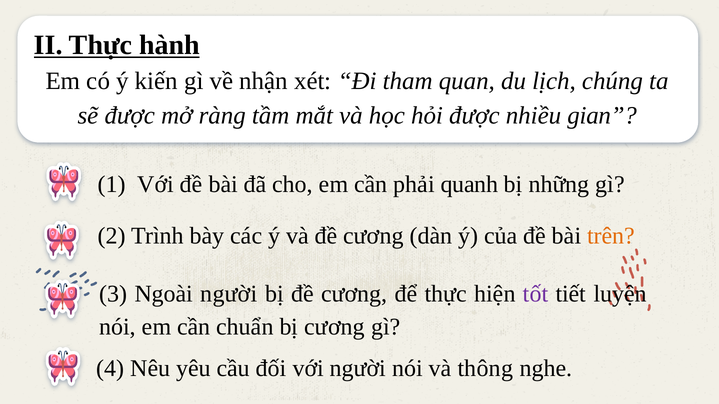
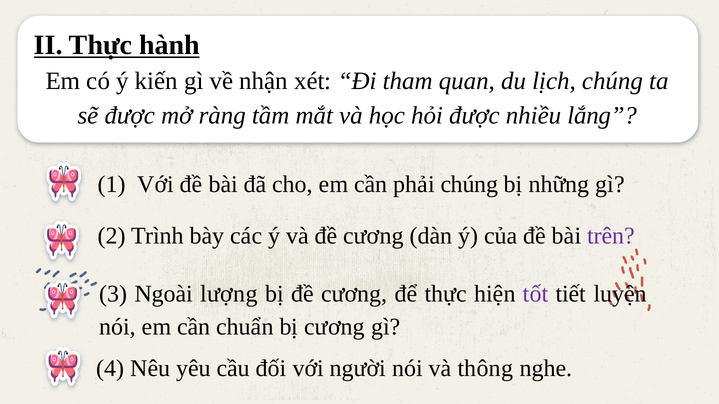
gian: gian -> lắng (602, 115)
phải quanh: quanh -> chúng (469, 184)
trên colour: orange -> purple (611, 236)
Ngoài người: người -> lượng (229, 294)
